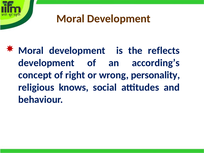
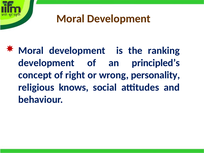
reflects: reflects -> ranking (164, 51)
according’s: according’s -> principled’s (156, 63)
